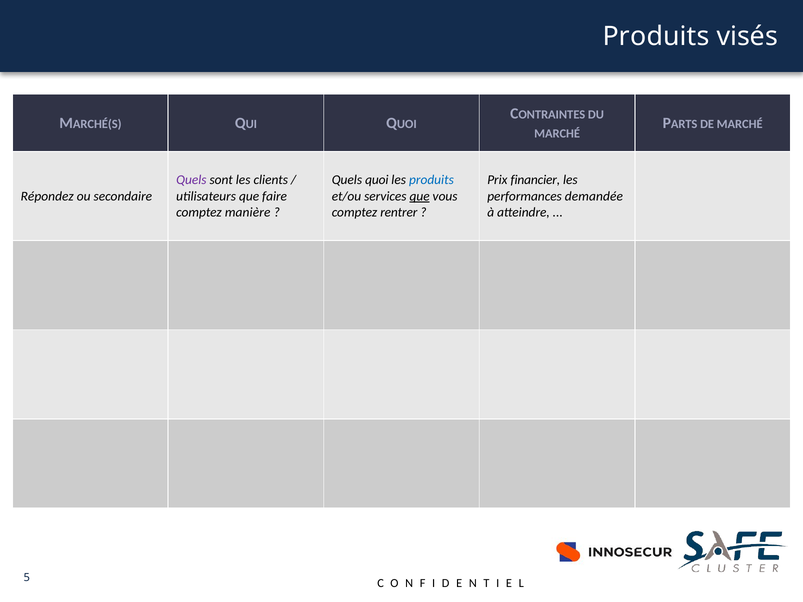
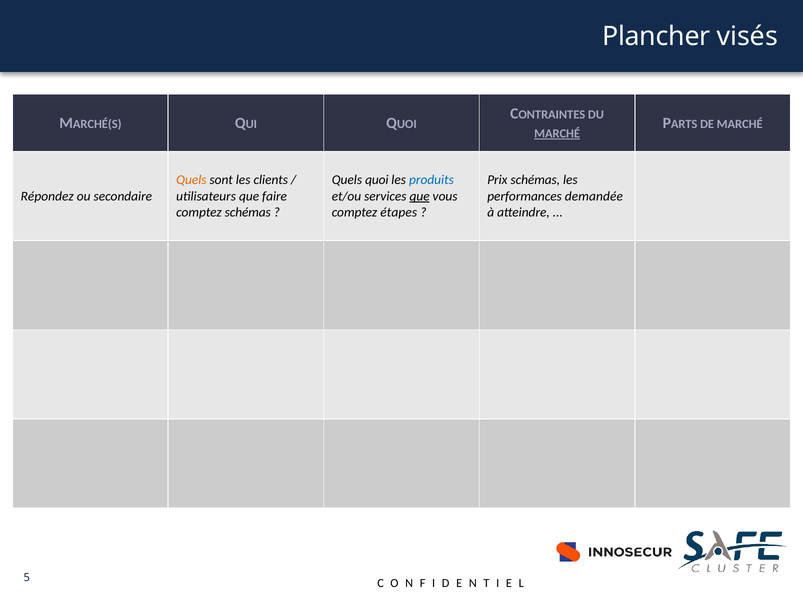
Produits: Produits -> Plancher (656, 37)
MARCHÉ underline: none -> present (557, 134)
Quels colour: purple -> orange (191, 180)
Prix financier: financier -> schémas (535, 180)
comptez manière: manière -> schémas (248, 213)
rentrer: rentrer -> étapes (399, 213)
